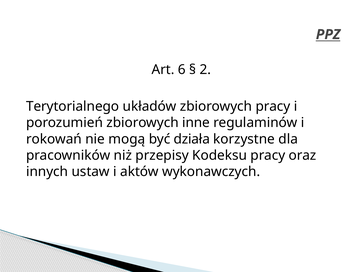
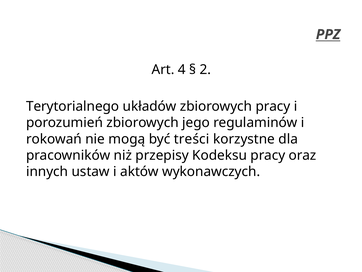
6: 6 -> 4 (182, 70)
inne: inne -> jego (196, 122)
działa: działa -> treści (192, 139)
